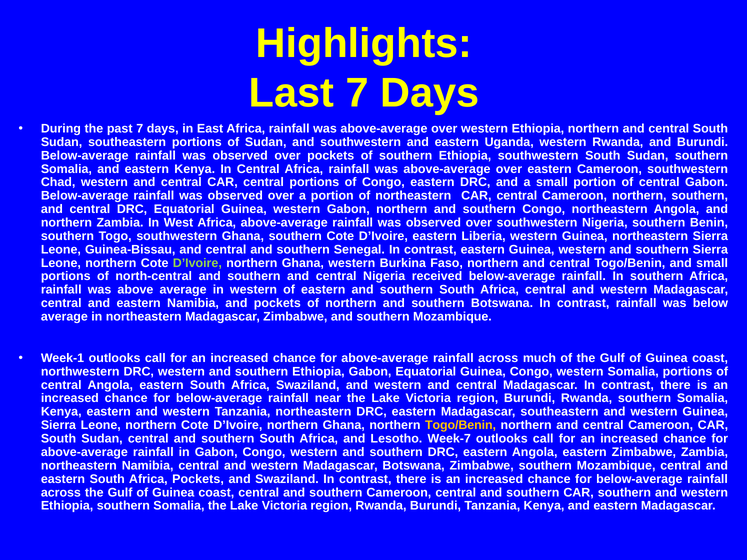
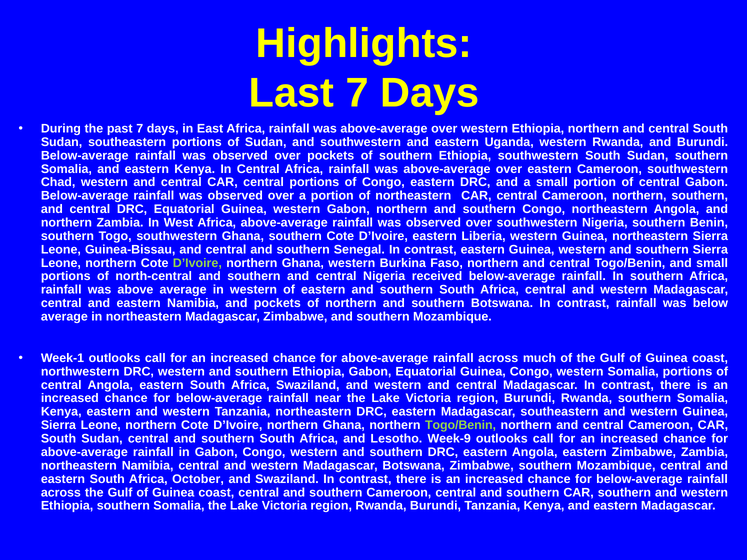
Togo/Benin colour: yellow -> light green (461, 425)
Week-7: Week-7 -> Week-9 (449, 439)
Africa Pockets: Pockets -> October (198, 479)
